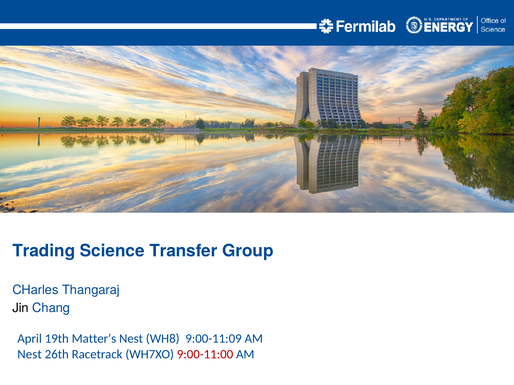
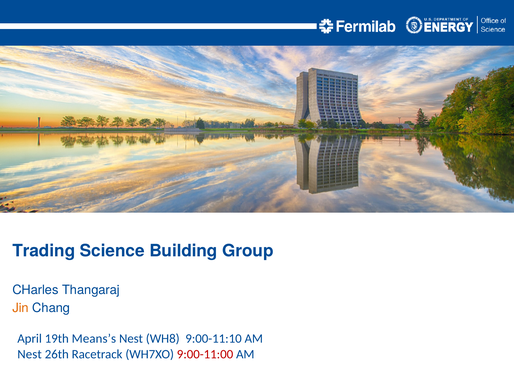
Transfer: Transfer -> Building (183, 251)
Jin colour: black -> orange (21, 308)
Matter’s: Matter’s -> Means’s (94, 339)
9:00-11:09: 9:00-11:09 -> 9:00-11:10 (214, 339)
